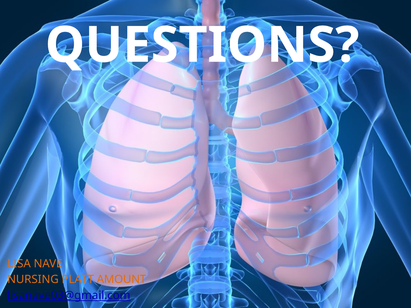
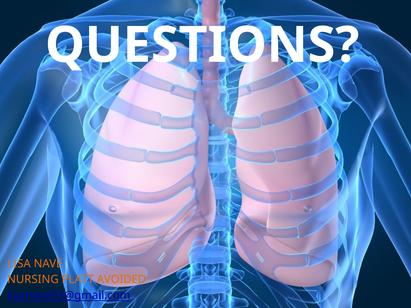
AMOUNT: AMOUNT -> AVOIDED (122, 280)
